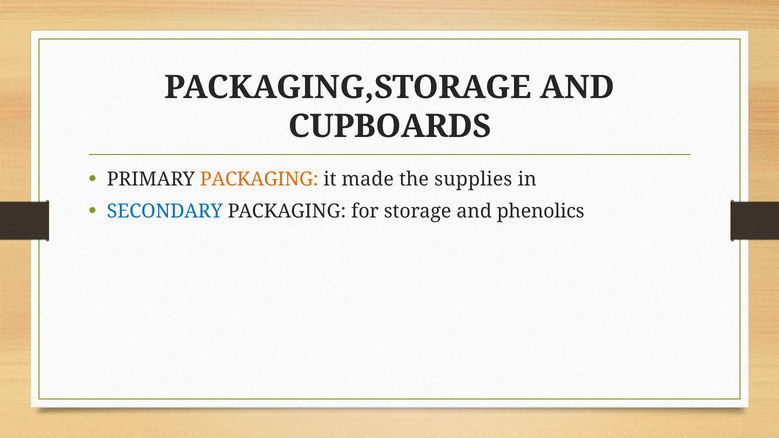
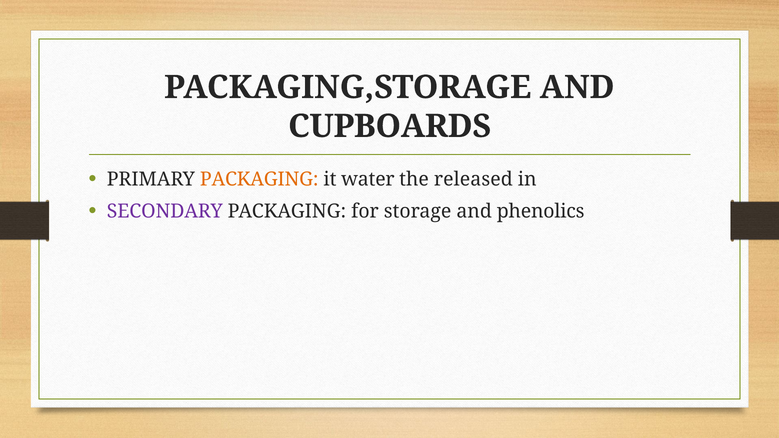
made: made -> water (368, 179)
supplies: supplies -> released (473, 179)
SECONDARY colour: blue -> purple (165, 211)
